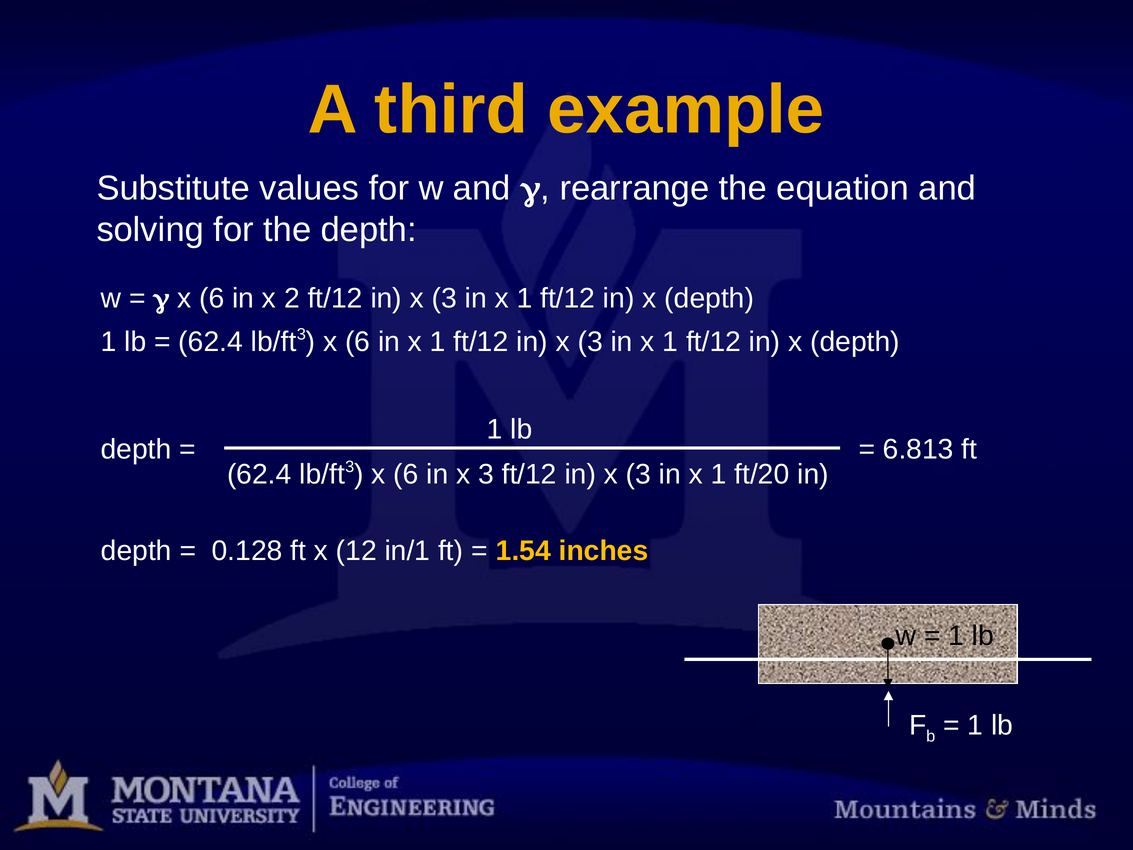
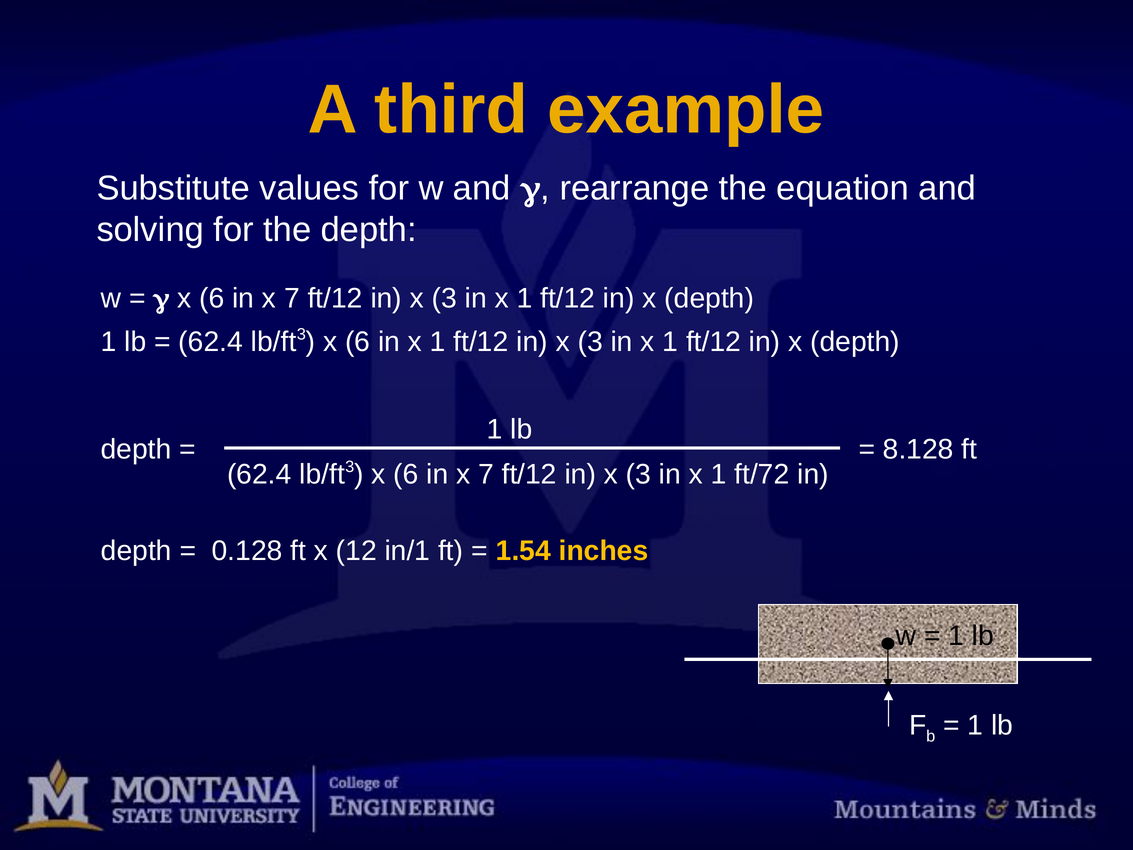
2: 2 -> 7 (292, 298)
6.813: 6.813 -> 8.128 (918, 449)
3: 3 -> 7 (486, 474)
ft/20: ft/20 -> ft/72 (762, 474)
